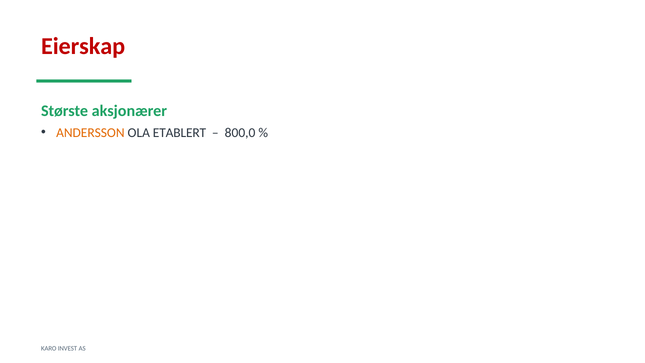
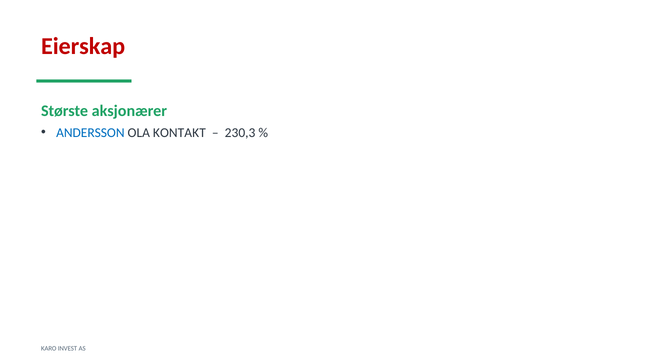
ANDERSSON colour: orange -> blue (90, 133)
ETABLERT: ETABLERT -> KONTAKT (179, 133)
800,0: 800,0 -> 230,3 (240, 133)
